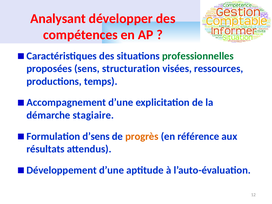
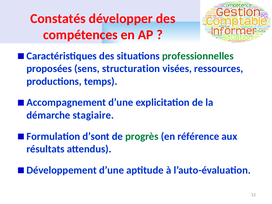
Analysant: Analysant -> Constatés (58, 19)
d’sens: d’sens -> d’sont (96, 136)
progrès colour: orange -> green (142, 136)
